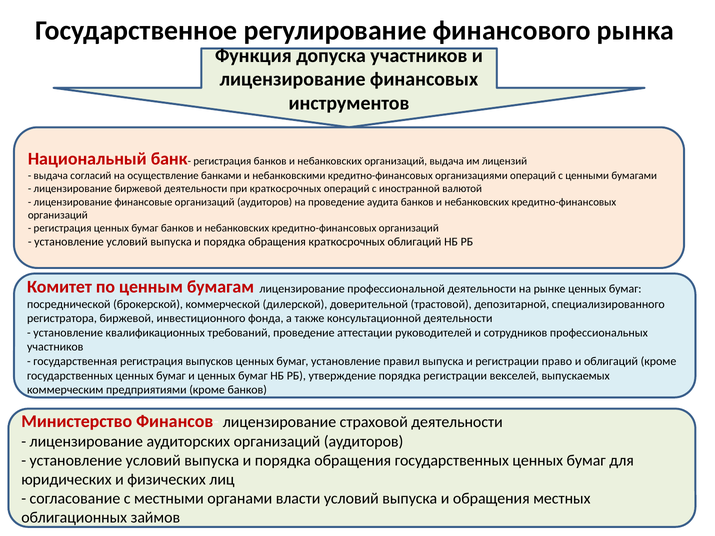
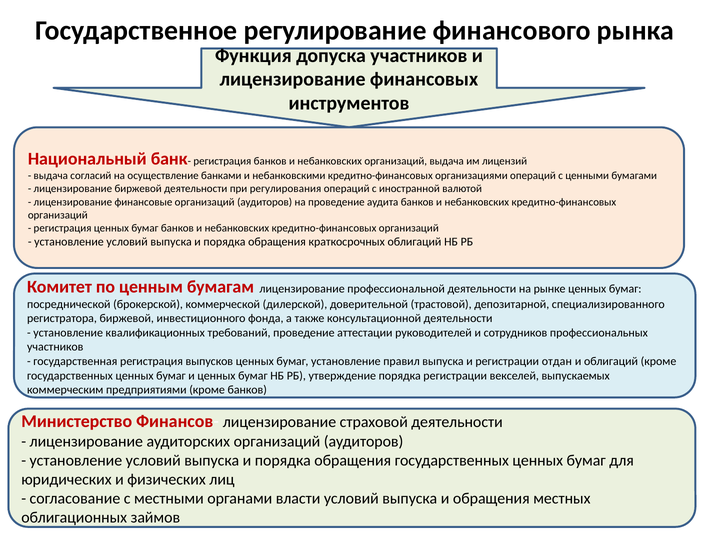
при краткосрочных: краткосрочных -> регулирования (286, 189)
право: право -> отдан (557, 361)
